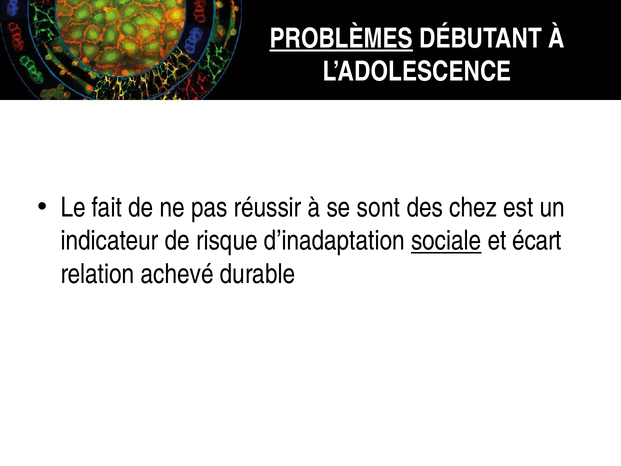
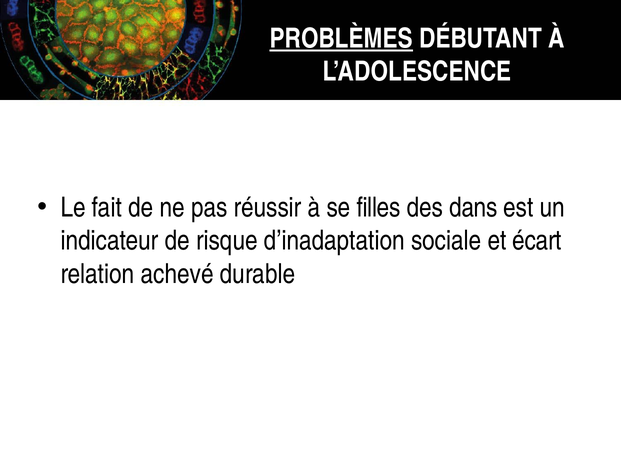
sont: sont -> filles (379, 208)
chez: chez -> dans (473, 208)
sociale underline: present -> none (446, 241)
